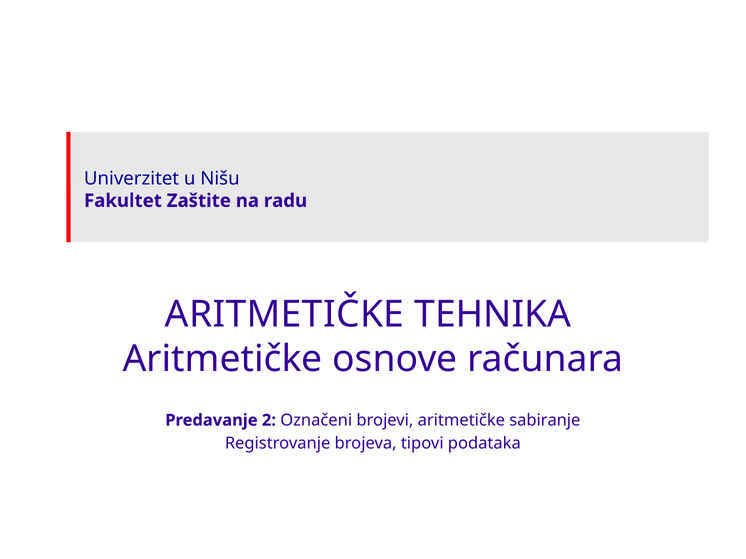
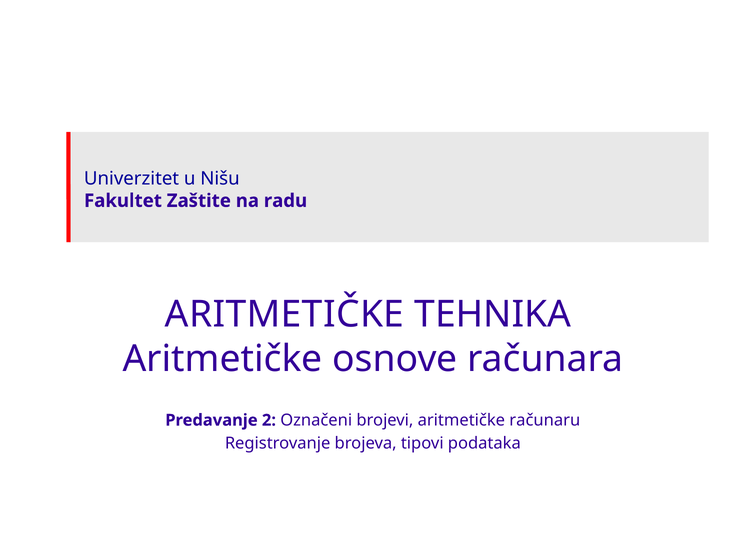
sabiranje: sabiranje -> računaru (545, 421)
